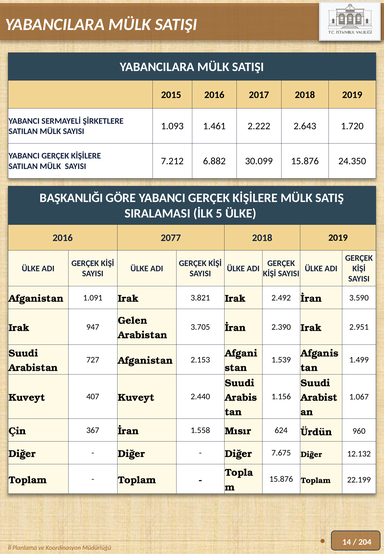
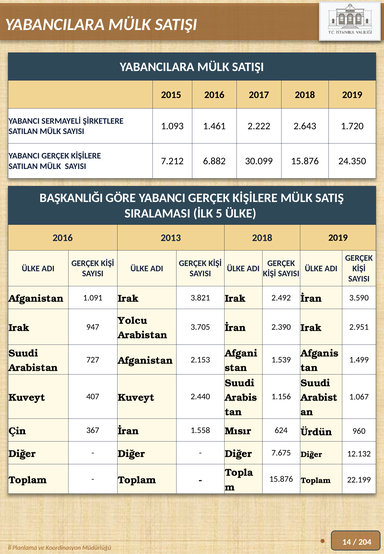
2077: 2077 -> 2013 (171, 238)
Gelen: Gelen -> Yolcu (133, 321)
